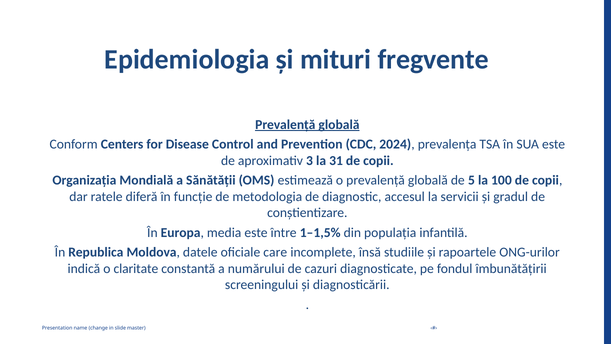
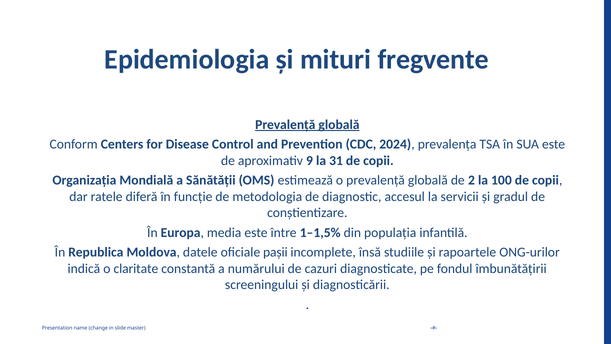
3: 3 -> 9 (310, 160)
5: 5 -> 2 (472, 180)
care: care -> pașii (275, 252)
